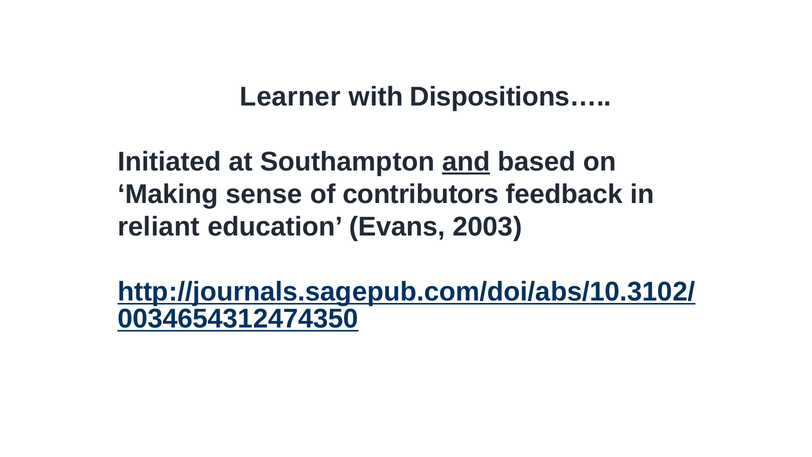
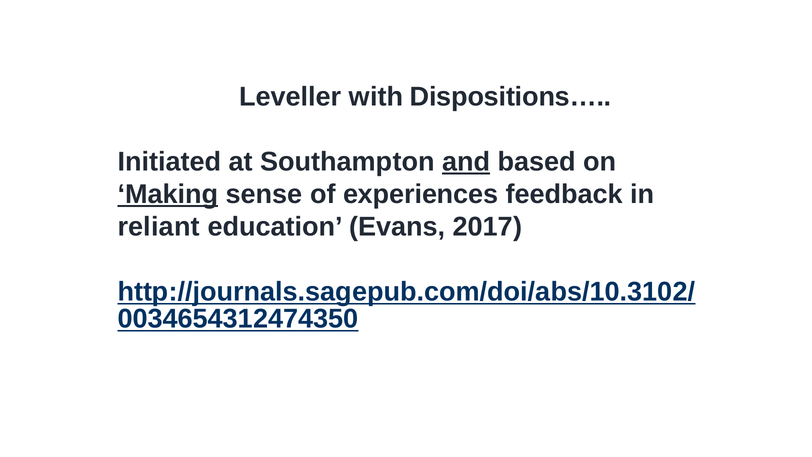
Learner: Learner -> Leveller (290, 97)
Making underline: none -> present (168, 194)
contributors: contributors -> experiences (421, 194)
2003: 2003 -> 2017 (487, 227)
